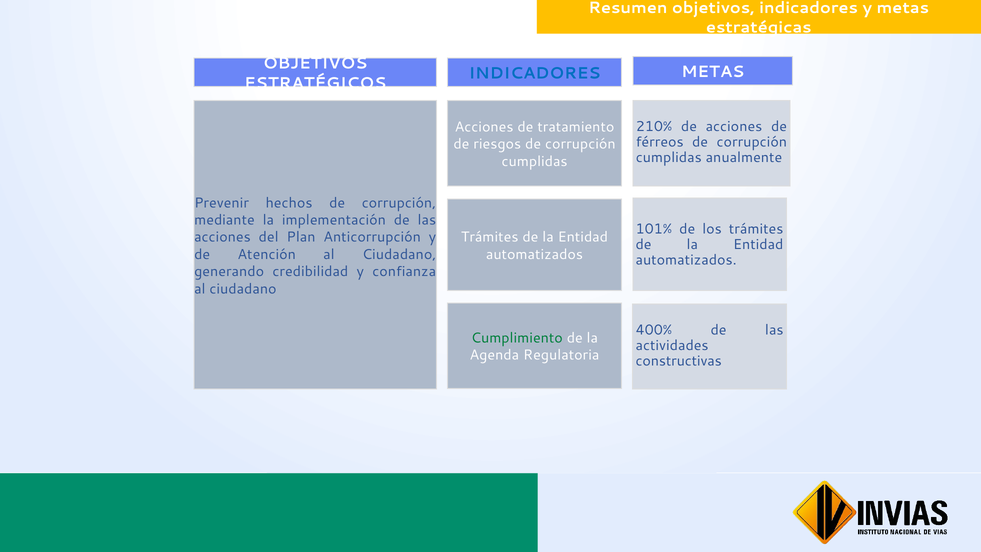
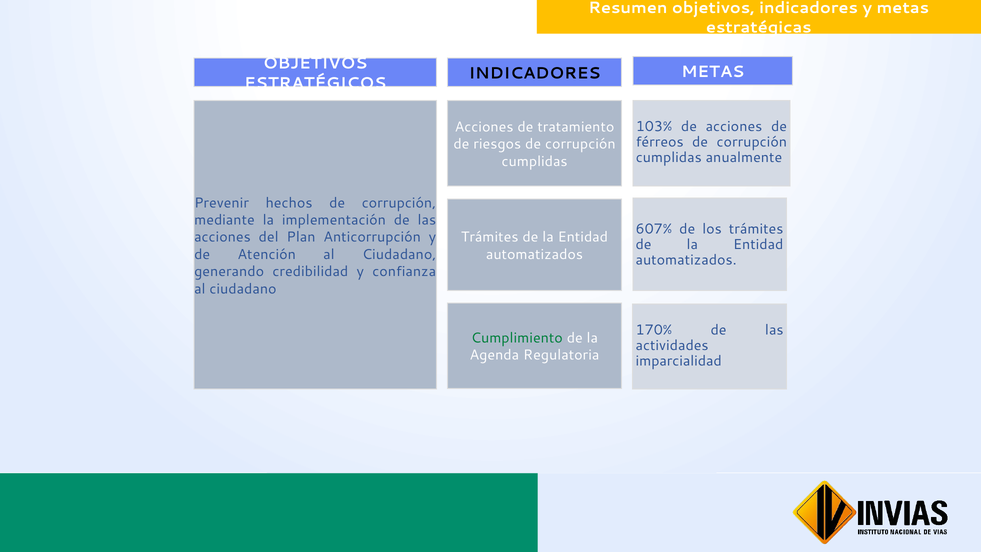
INDICADORES colour: blue -> black (535, 73)
210%: 210% -> 103% (654, 127)
101%: 101% -> 607% (654, 229)
400%: 400% -> 170% (654, 330)
constructivas: constructivas -> imparcialidad (679, 361)
